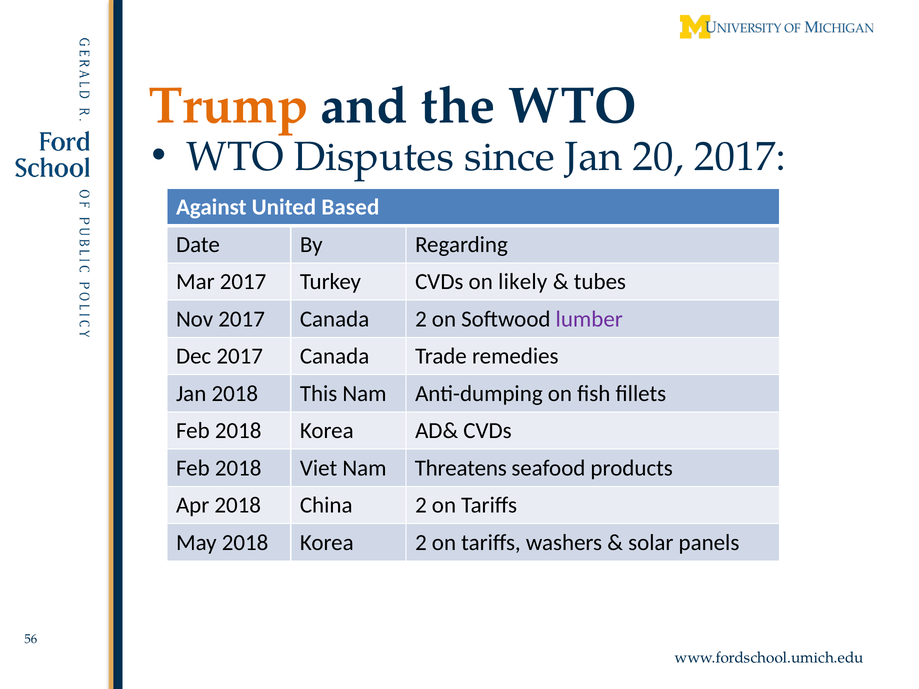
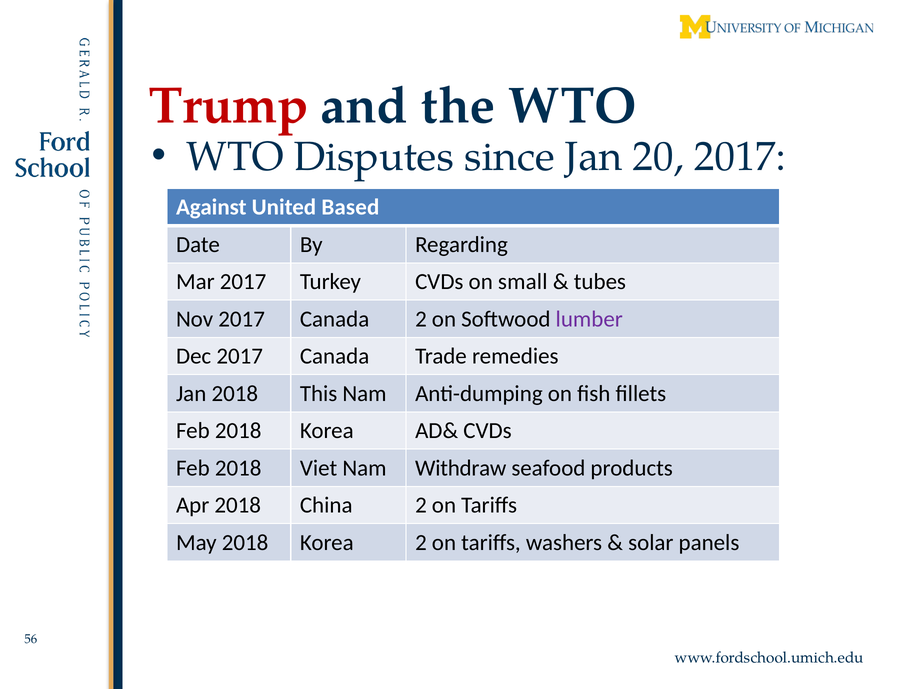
Trump colour: orange -> red (229, 106)
likely: likely -> small (523, 282)
Threatens: Threatens -> Withdraw (461, 468)
